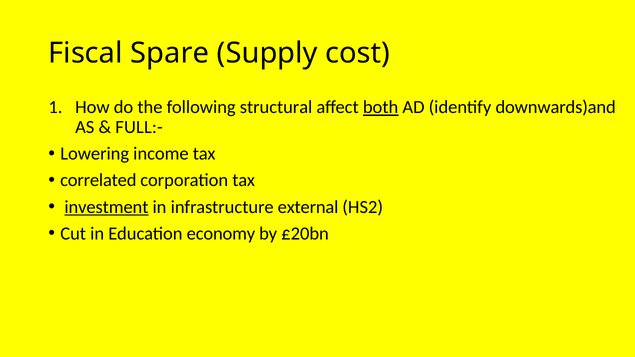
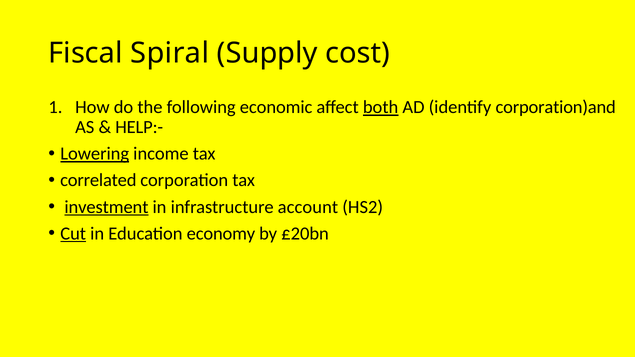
Spare: Spare -> Spiral (170, 53)
structural: structural -> economic (276, 107)
downwards)and: downwards)and -> corporation)and (556, 107)
FULL:-: FULL:- -> HELP:- (139, 127)
Lowering underline: none -> present (95, 154)
external: external -> account (308, 207)
Cut underline: none -> present (73, 234)
